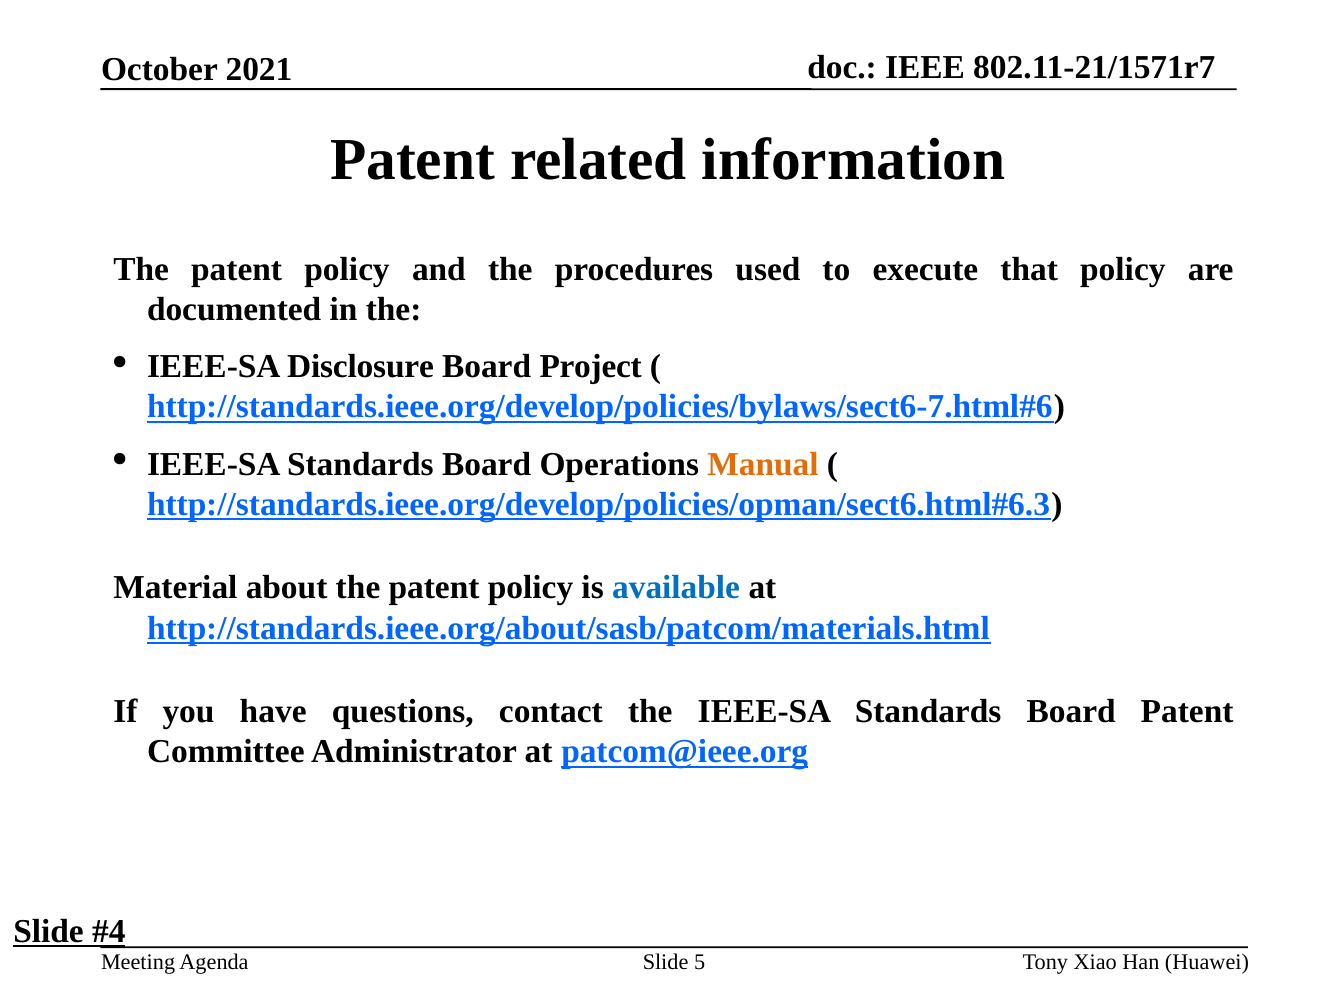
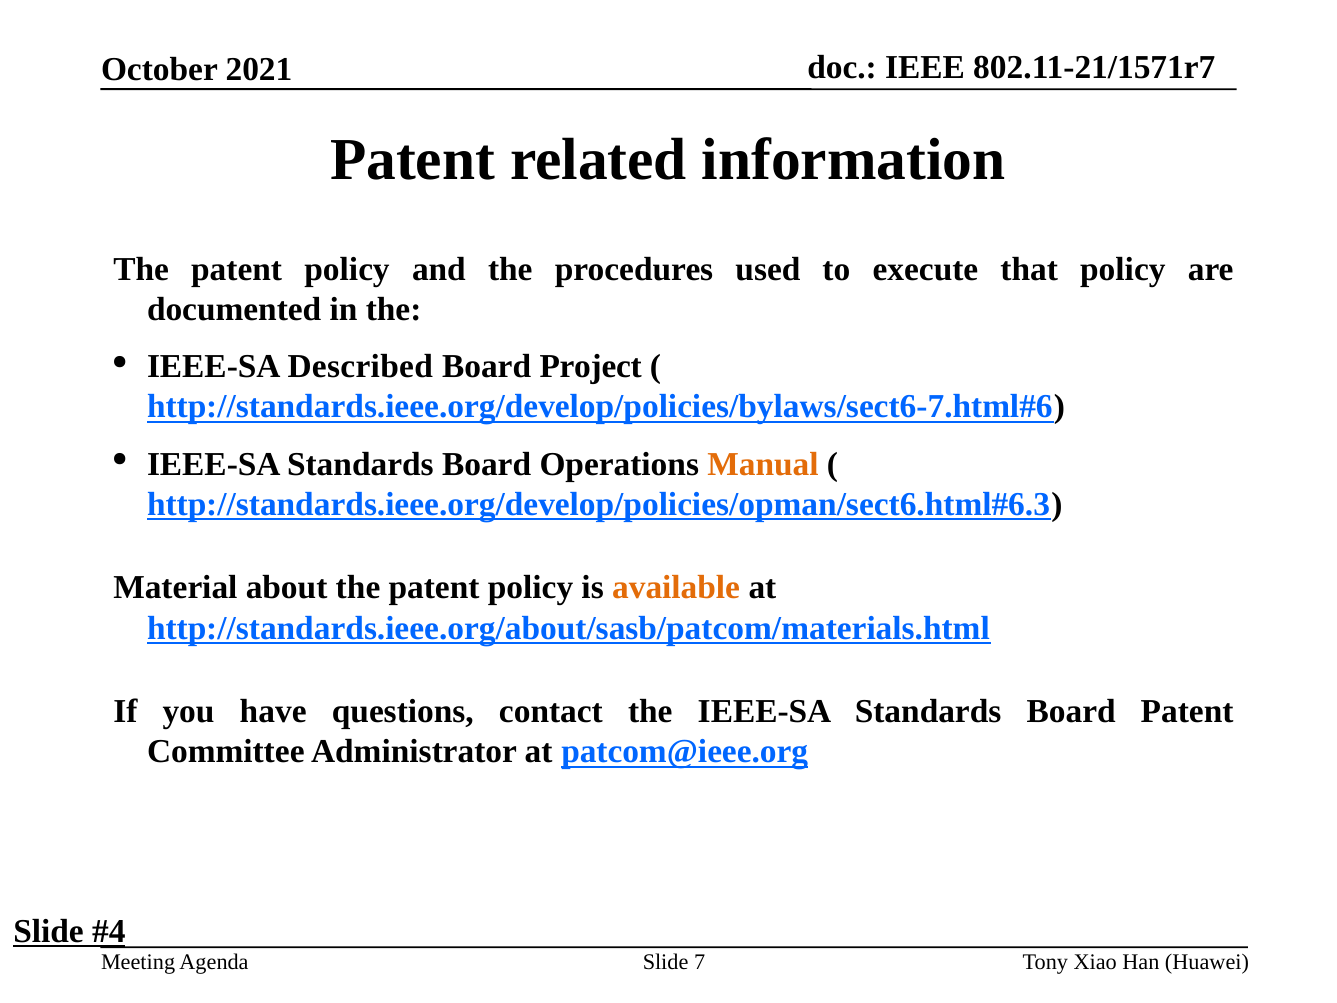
Disclosure: Disclosure -> Described (360, 367)
available colour: blue -> orange (676, 588)
5: 5 -> 7 (700, 962)
